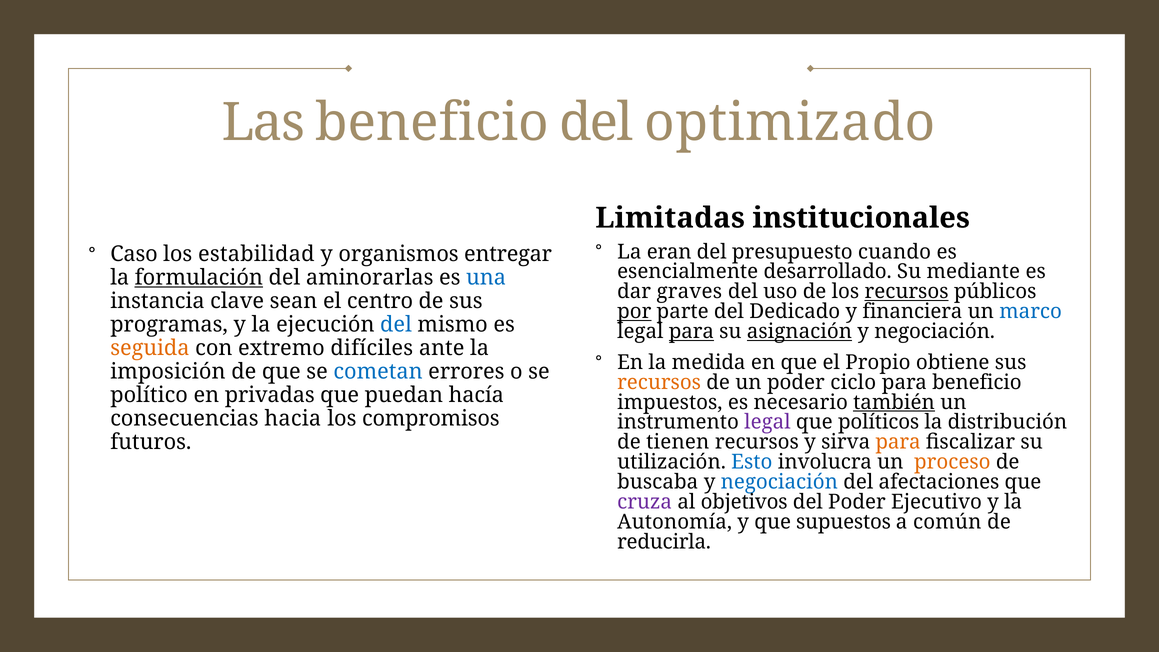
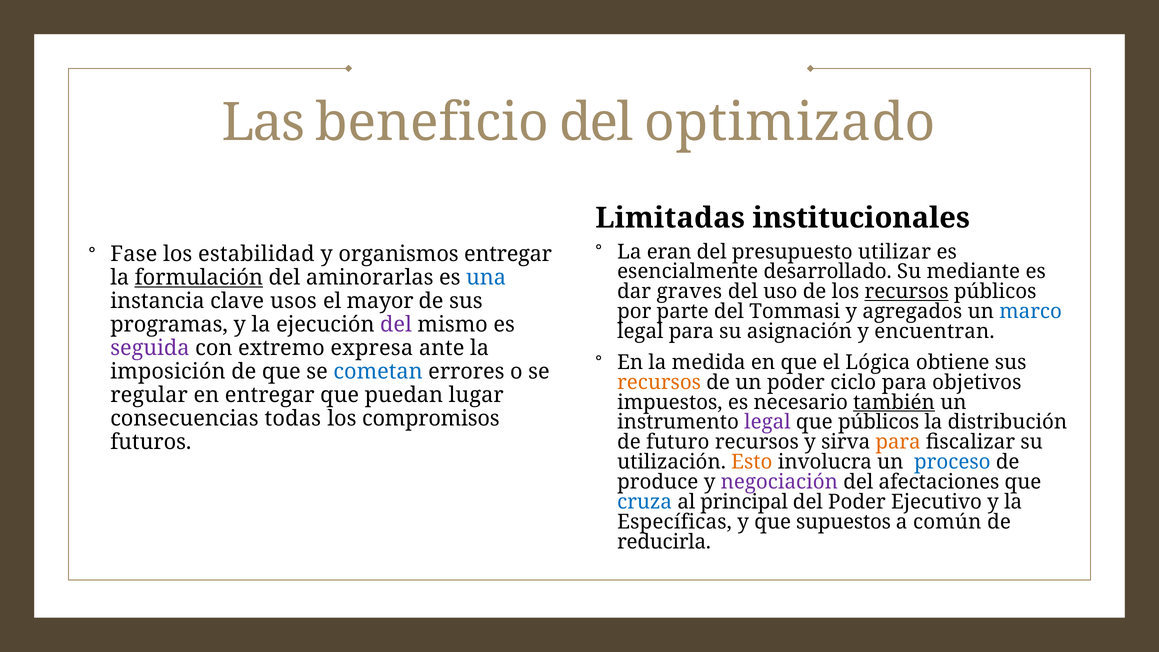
cuando: cuando -> utilizar (894, 252)
Caso: Caso -> Fase (134, 254)
sean: sean -> usos (293, 301)
centro: centro -> mayor (380, 301)
por underline: present -> none (634, 312)
Dedicado: Dedicado -> Tommasi (795, 312)
financiera: financiera -> agregados (912, 312)
del colour: blue -> purple (396, 325)
para underline: present -> none (691, 332)
asignación underline: present -> none (799, 332)
negociación: negociación -> encuentran (934, 332)
seguida colour: orange -> purple (150, 348)
difíciles: difíciles -> expresa (372, 348)
Propio: Propio -> Lógica (878, 362)
para beneficio: beneficio -> objetivos (977, 382)
político: político -> regular (149, 395)
en privadas: privadas -> entregar (270, 395)
hacía: hacía -> lugar (476, 395)
hacia: hacia -> todas (293, 418)
que políticos: políticos -> públicos (879, 422)
tienen: tienen -> futuro (678, 442)
Esto colour: blue -> orange (752, 462)
proceso colour: orange -> blue (952, 462)
buscaba: buscaba -> produce (658, 482)
negociación colour: blue -> purple (779, 482)
cruza colour: purple -> blue (645, 502)
objetivos: objetivos -> principal (744, 502)
Autonomía: Autonomía -> Específicas (675, 522)
